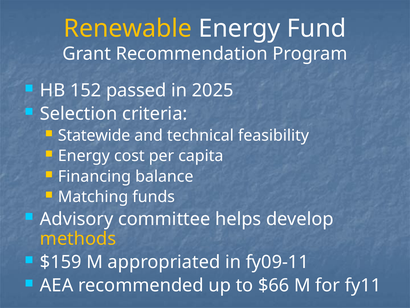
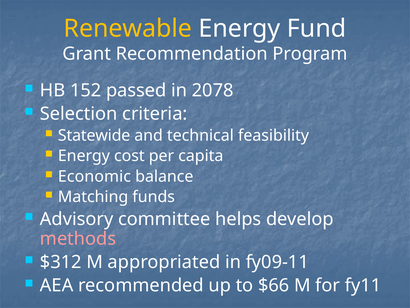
2025: 2025 -> 2078 (213, 90)
Financing: Financing -> Economic (94, 176)
methods colour: yellow -> pink (78, 238)
$159: $159 -> $312 (61, 262)
